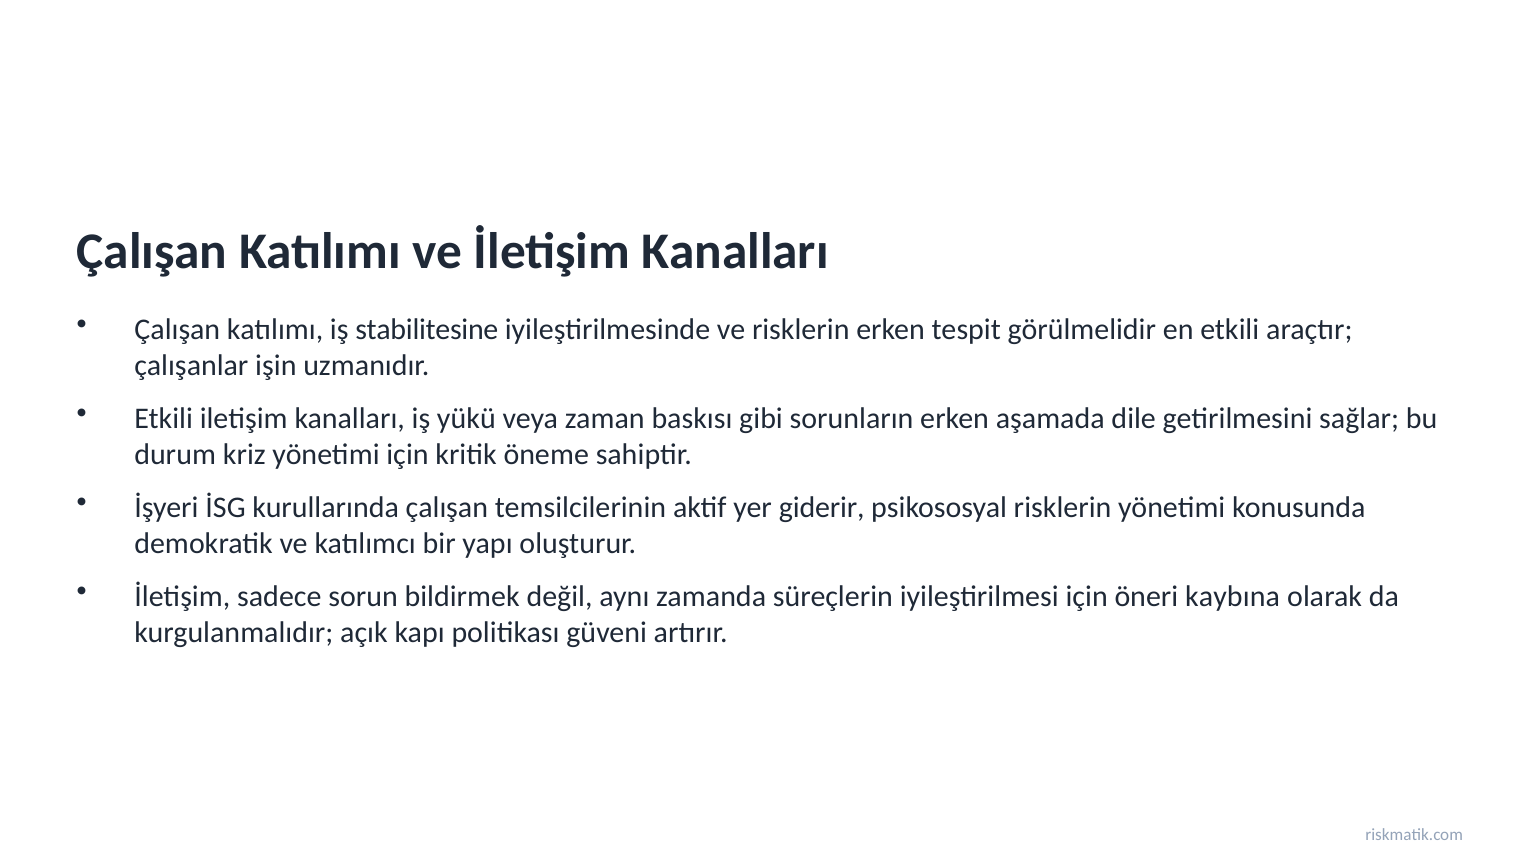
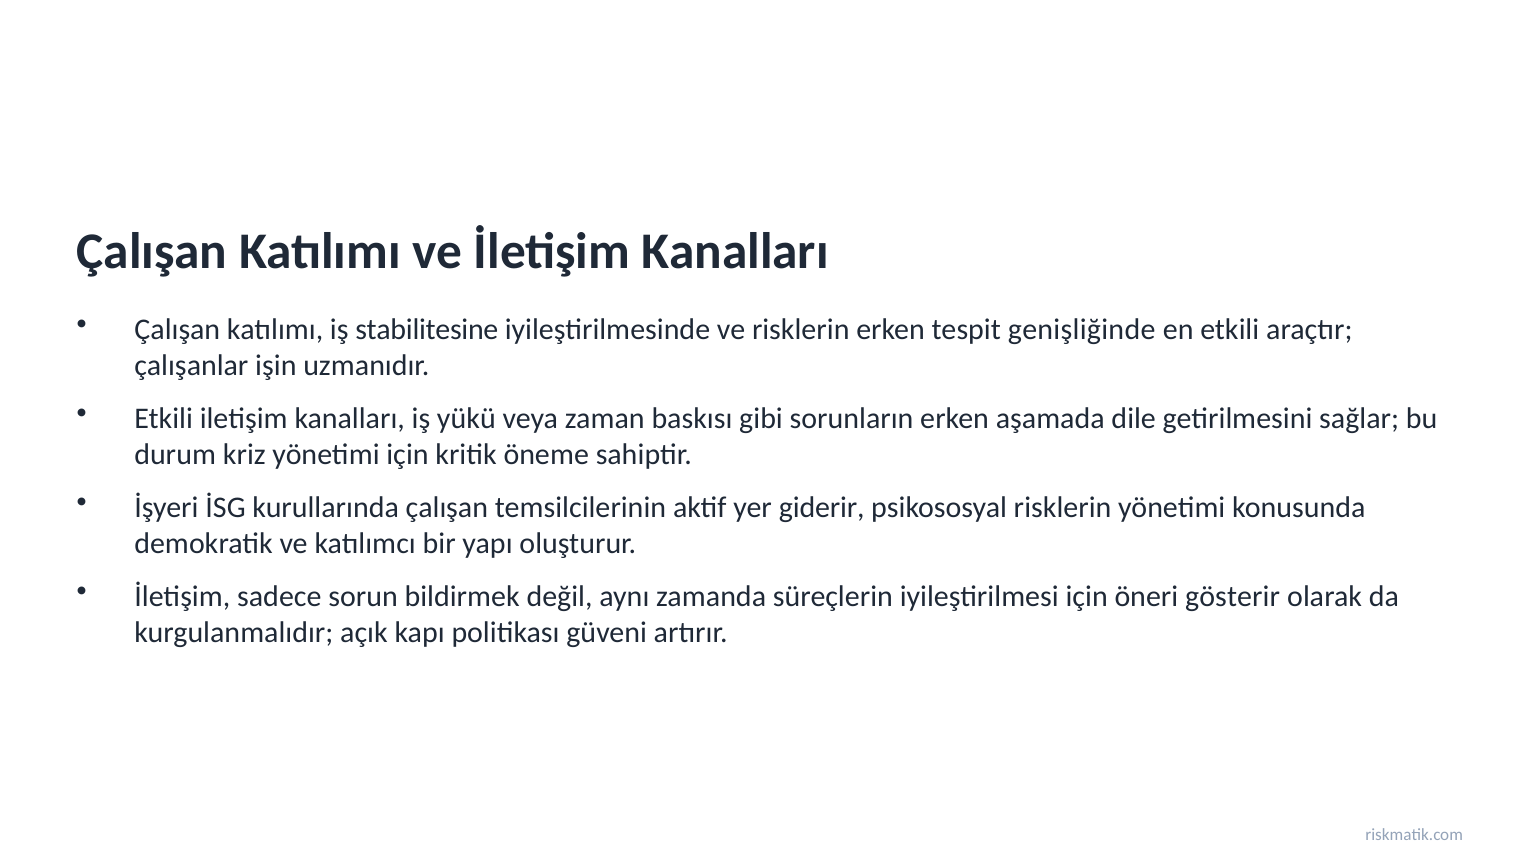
görülmelidir: görülmelidir -> genişliğinde (1082, 329)
kaybına: kaybına -> gösterir (1233, 597)
